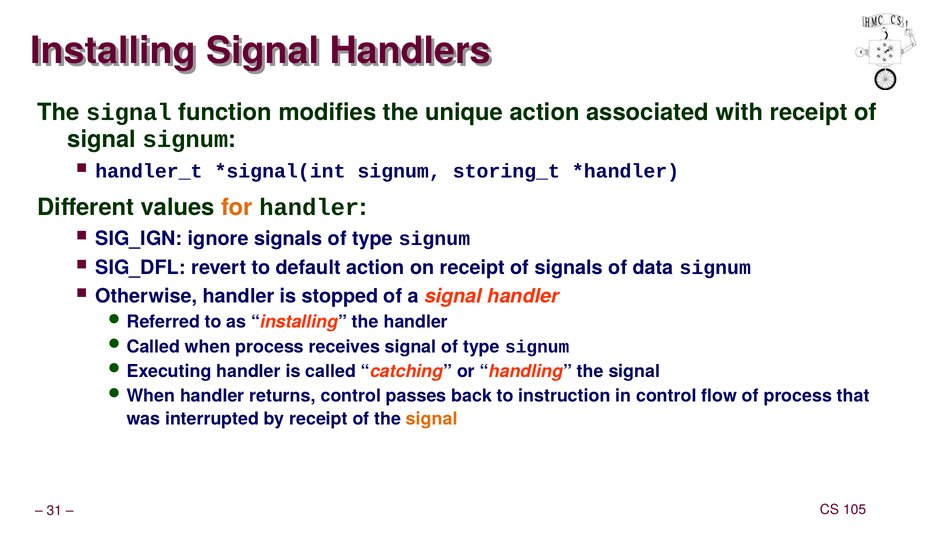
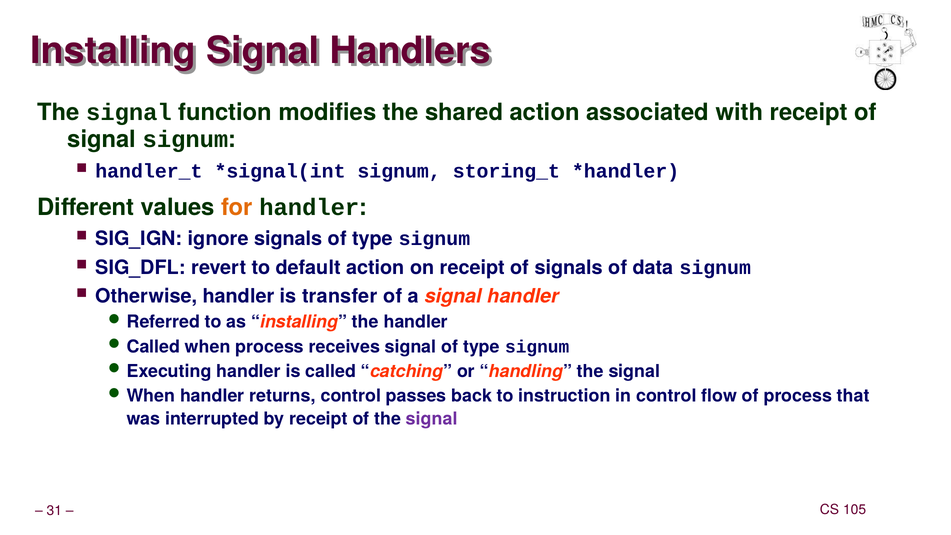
unique: unique -> shared (464, 113)
stopped: stopped -> transfer (340, 296)
signal colour: orange -> purple (432, 419)
